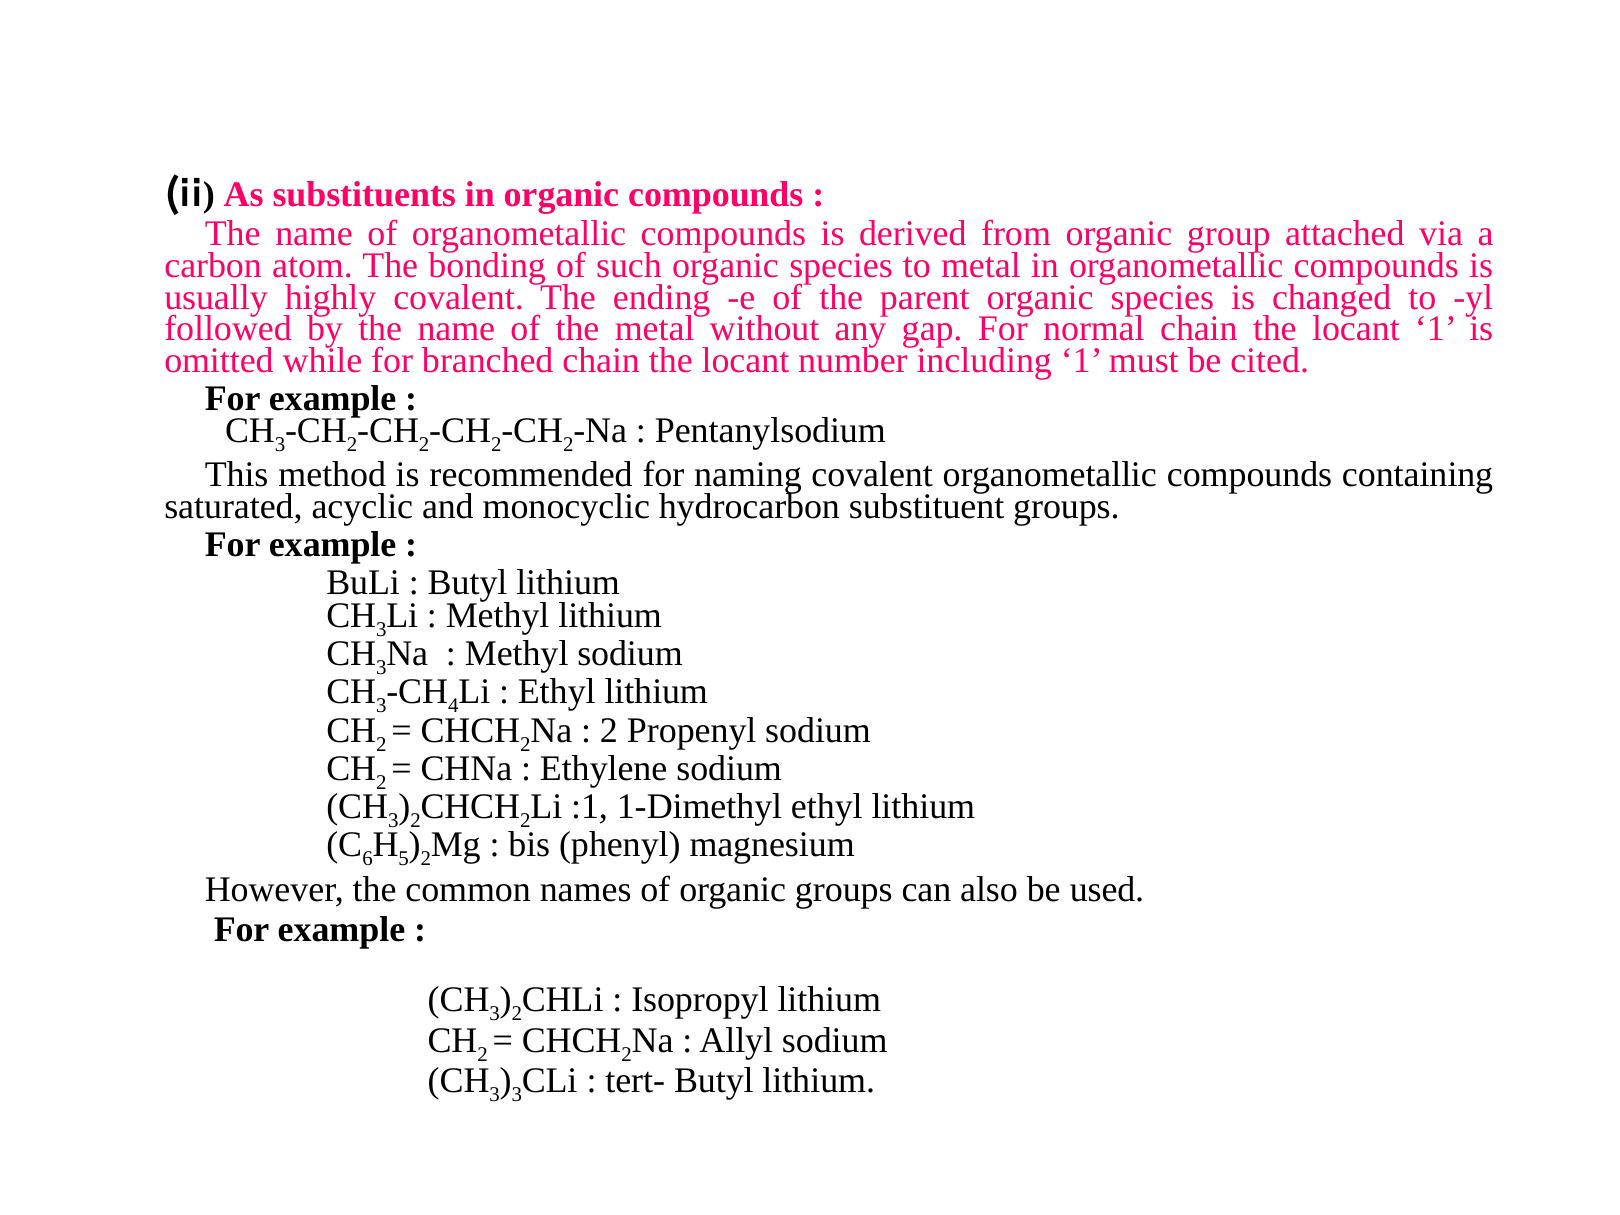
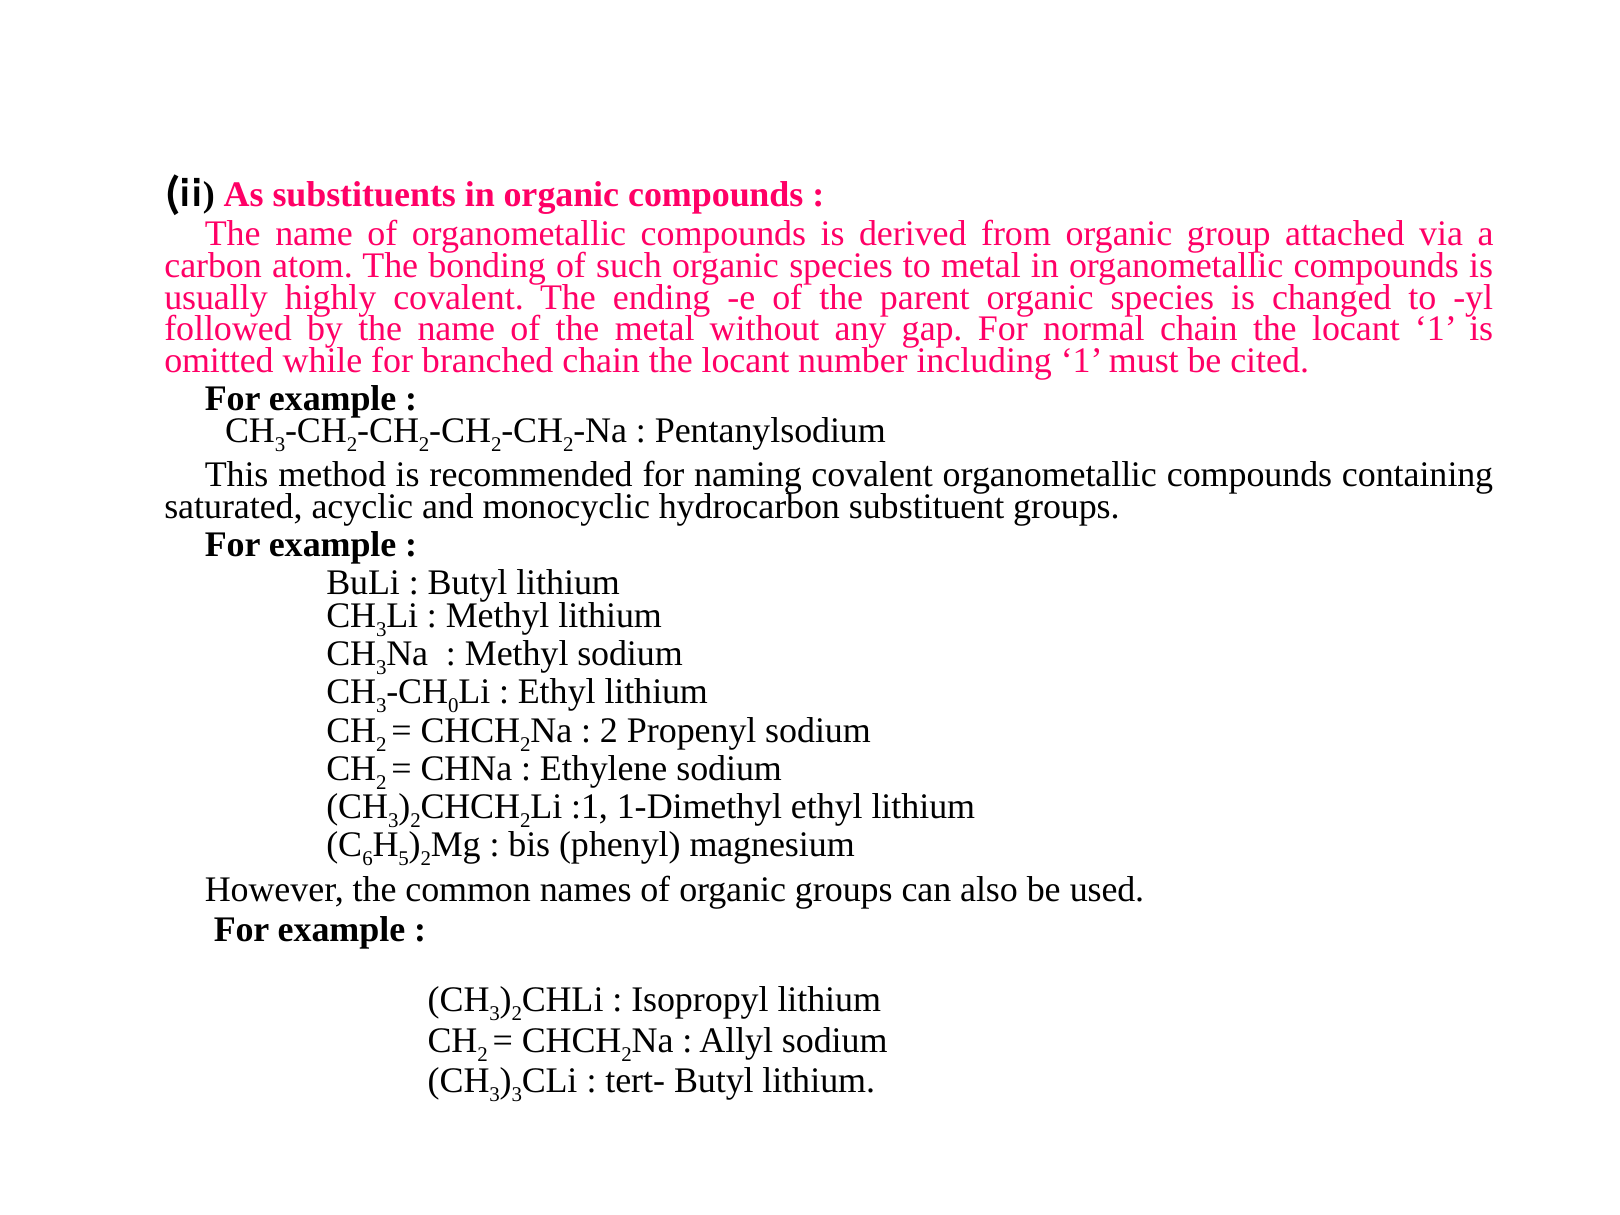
4: 4 -> 0 (453, 706)
